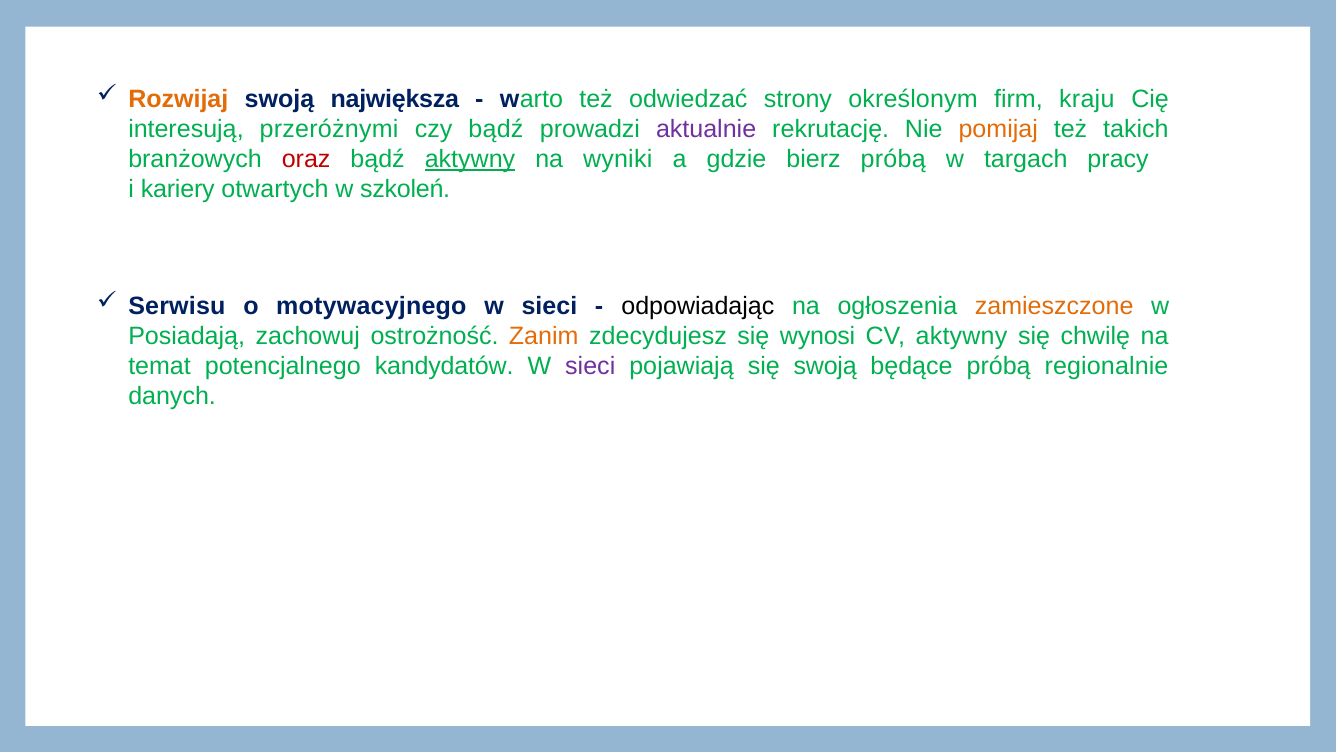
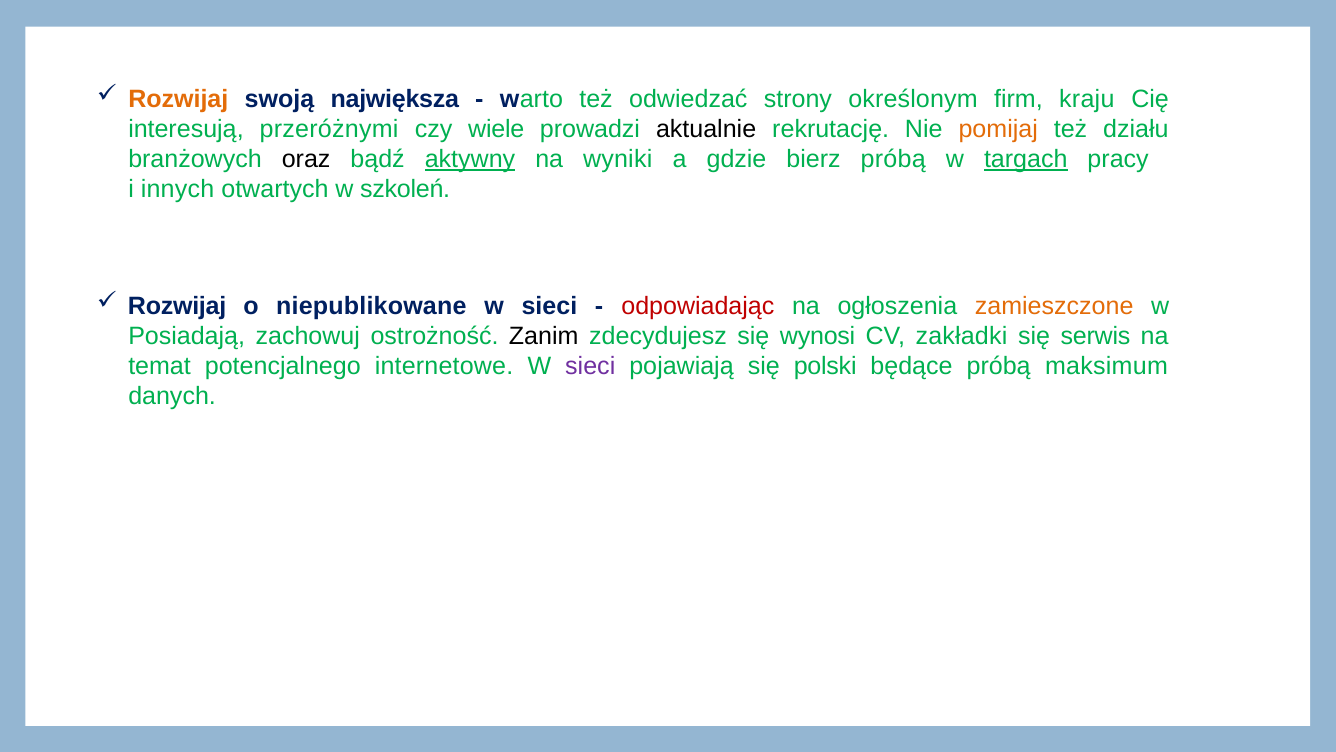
czy bądź: bądź -> wiele (496, 129)
aktualnie colour: purple -> black (706, 129)
takich: takich -> działu (1136, 129)
oraz colour: red -> black (306, 159)
targach underline: none -> present (1026, 159)
kariery: kariery -> innych (178, 189)
Serwisu: Serwisu -> Rozwijaj (177, 306)
motywacyjnego: motywacyjnego -> niepublikowane (371, 306)
odpowiadając colour: black -> red (698, 306)
Zanim colour: orange -> black (544, 336)
CV aktywny: aktywny -> zakładki (962, 336)
chwilę: chwilę -> serwis (1095, 336)
kandydatów: kandydatów -> internetowe (444, 366)
się swoją: swoją -> polski (825, 366)
regionalnie: regionalnie -> maksimum (1106, 366)
